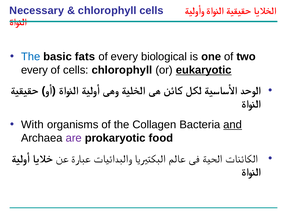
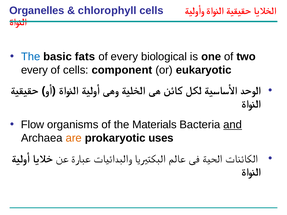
Necessary: Necessary -> Organelles (37, 11)
cells chlorophyll: chlorophyll -> component (122, 70)
eukaryotic underline: present -> none (204, 70)
With: With -> Flow (33, 125)
Collagen: Collagen -> Materials (154, 125)
are colour: purple -> orange (74, 138)
food: food -> uses (161, 138)
